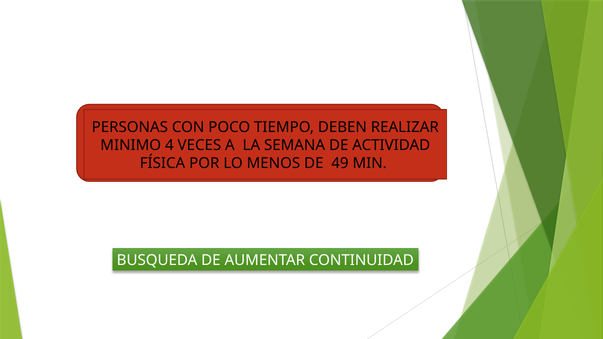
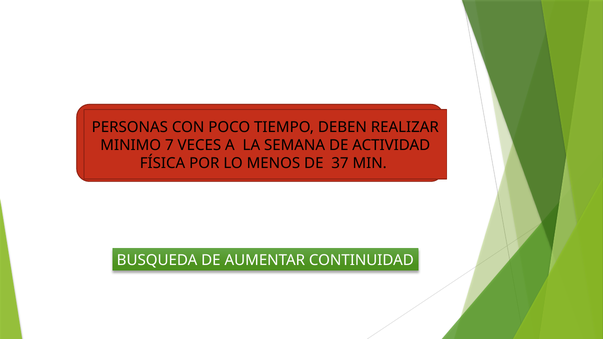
4: 4 -> 7 (169, 145)
49: 49 -> 37 (340, 163)
